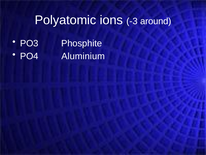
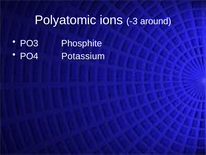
Aluminium: Aluminium -> Potassium (83, 56)
